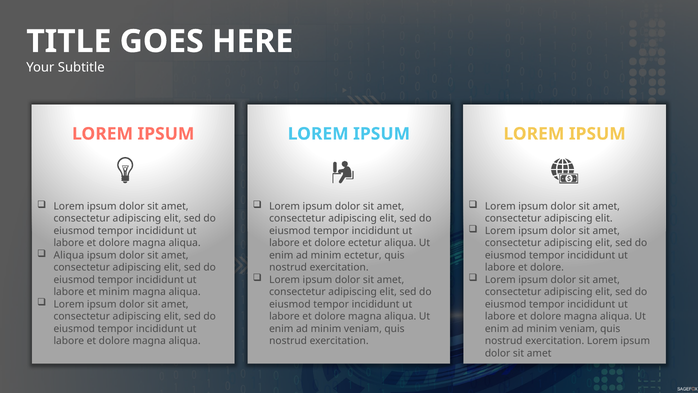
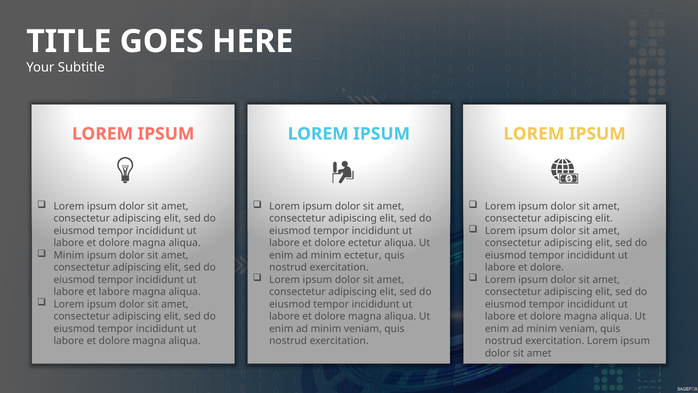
Aliqua: Aliqua -> Minim (69, 255)
et minim: minim -> labore (114, 292)
